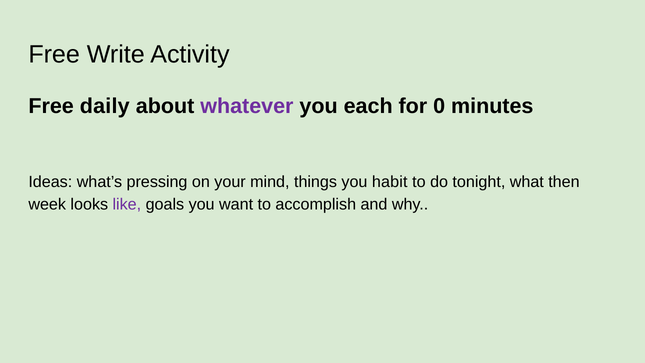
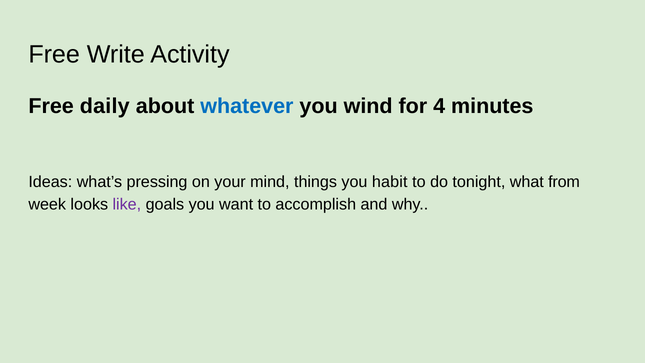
whatever colour: purple -> blue (247, 106)
each: each -> wind (368, 106)
0: 0 -> 4 (439, 106)
then: then -> from (564, 182)
